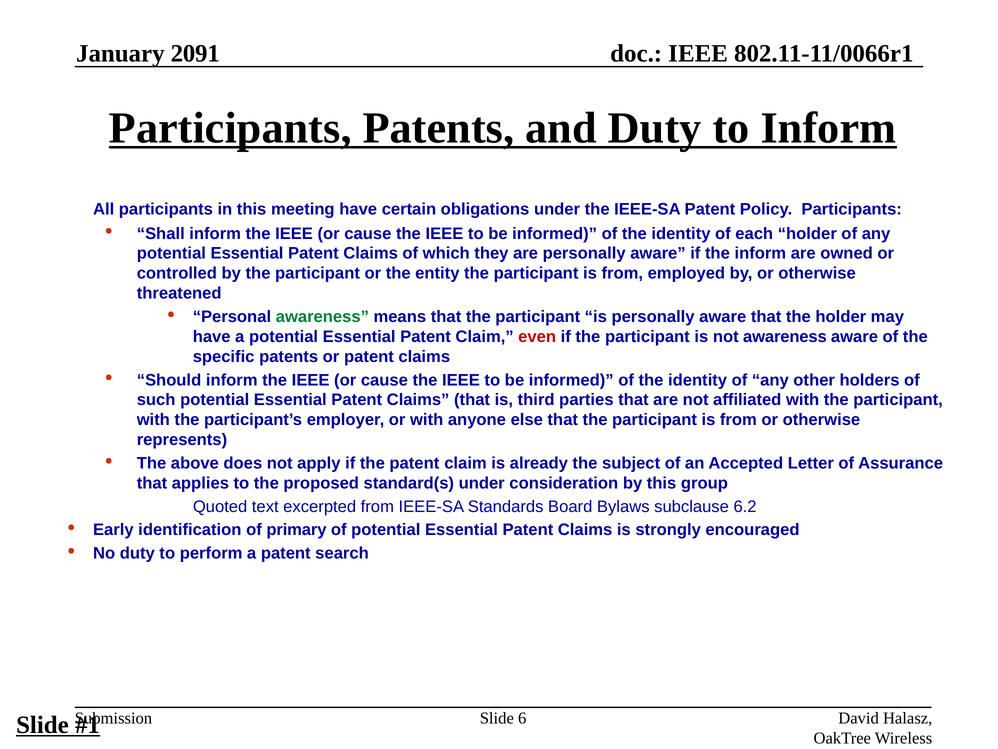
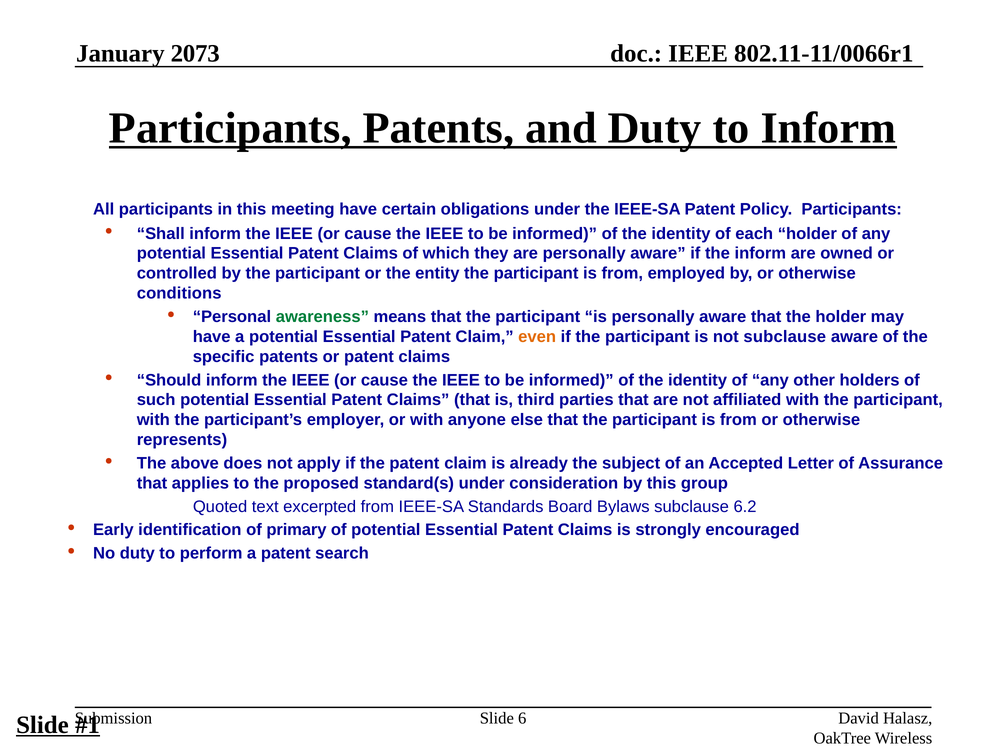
2091: 2091 -> 2073 (195, 53)
threatened: threatened -> conditions (179, 293)
even colour: red -> orange (537, 337)
not awareness: awareness -> subclause (785, 337)
